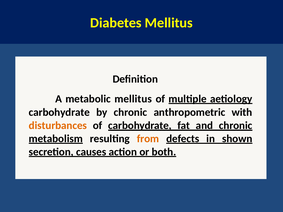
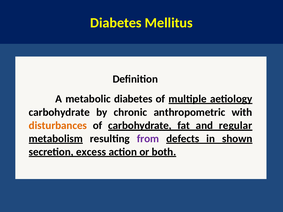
metabolic mellitus: mellitus -> diabetes (133, 99)
and chronic: chronic -> regular (236, 126)
from colour: orange -> purple (148, 139)
causes: causes -> excess (91, 152)
